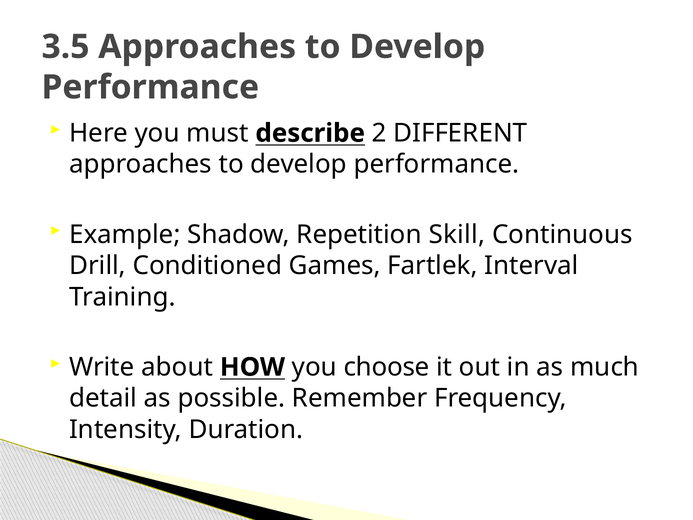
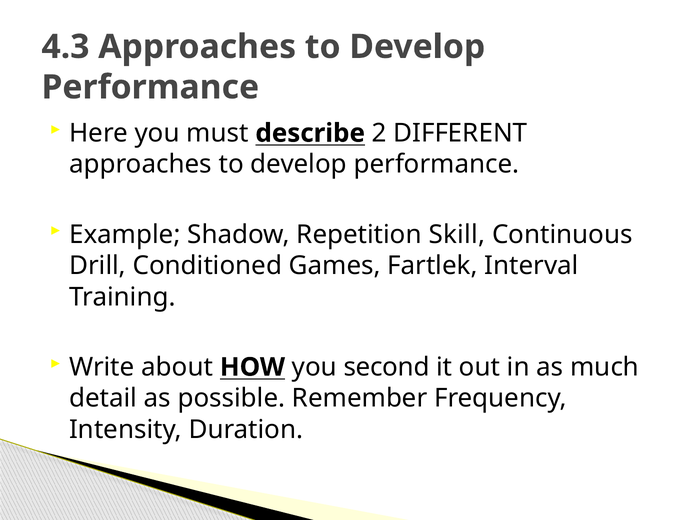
3.5: 3.5 -> 4.3 (65, 47)
choose: choose -> second (387, 367)
